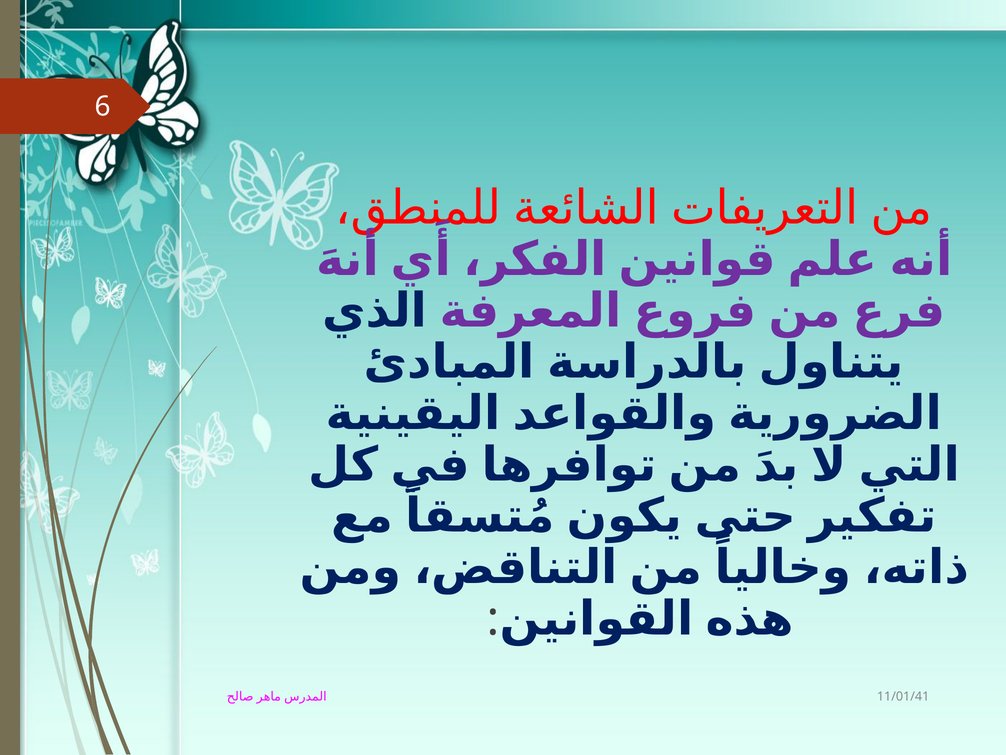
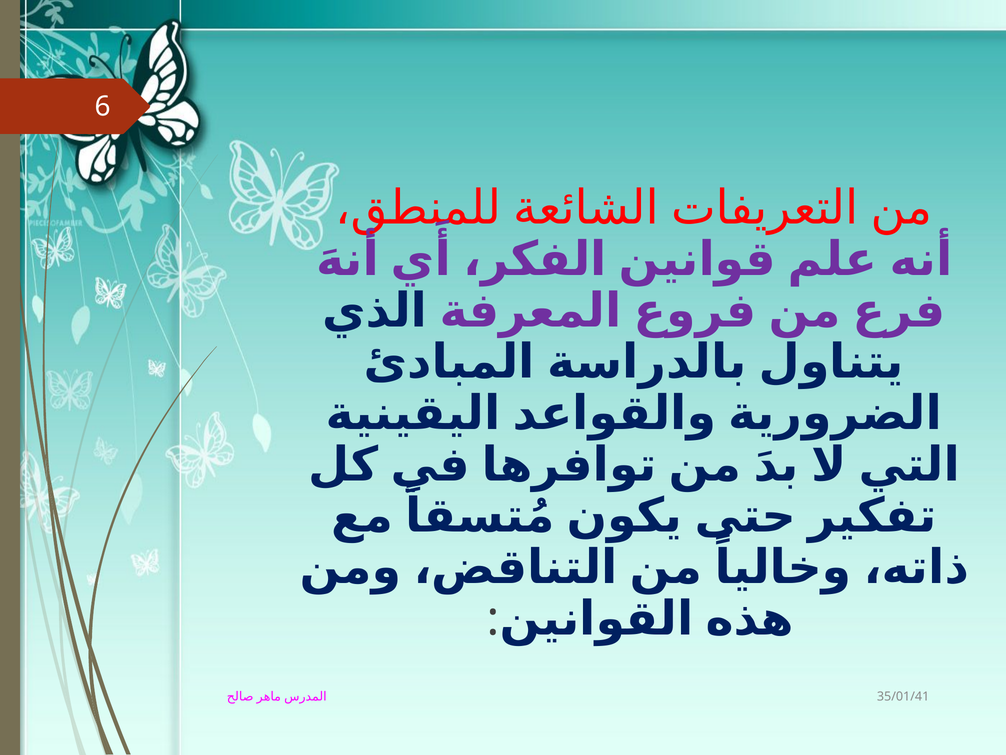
11/01/41: 11/01/41 -> 35/01/41 (903, 696)
